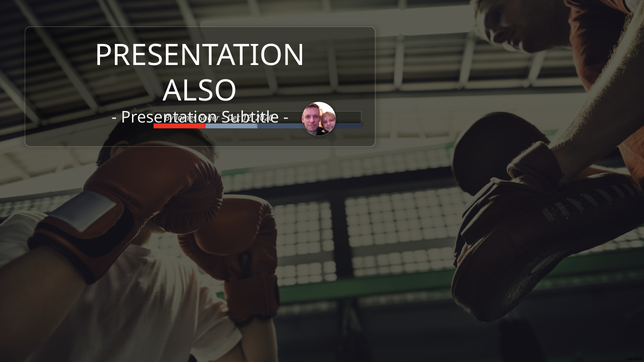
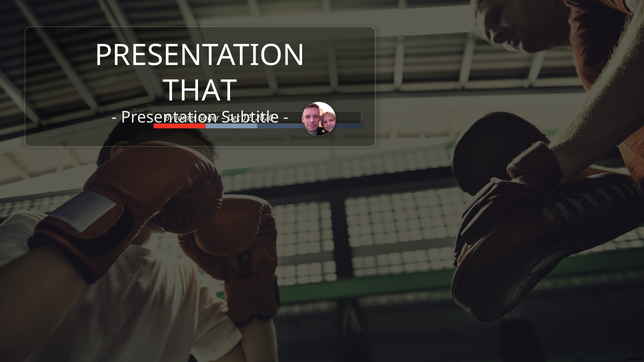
ALSO: ALSO -> THAT (200, 91)
